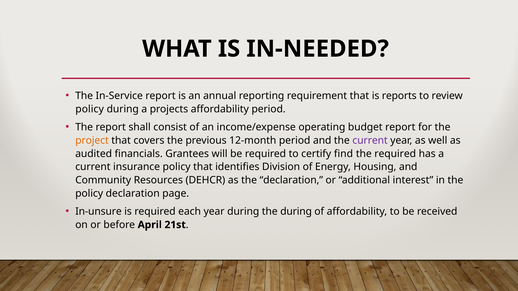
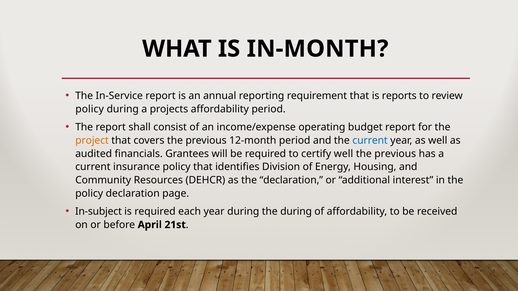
IN-NEEDED: IN-NEEDED -> IN-MONTH (318, 49)
current colour: purple -> blue (370, 141)
certify find: find -> well (343, 154)
required: required -> previous (395, 154)
In-unsure: In-unsure -> In-subject (99, 212)
